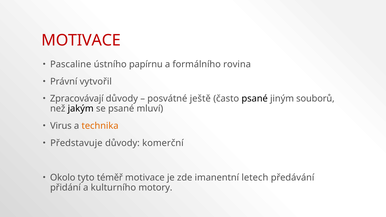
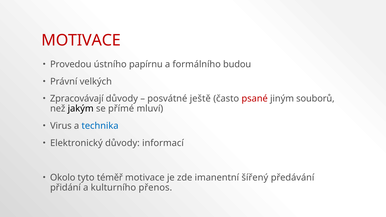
Pascaline: Pascaline -> Provedou (71, 64)
rovina: rovina -> budou (237, 64)
vytvořil: vytvořil -> velkých (96, 82)
psané colour: black -> red (255, 99)
se psané: psané -> přímé (121, 109)
technika colour: orange -> blue (100, 126)
Představuje: Představuje -> Elektronický (76, 143)
komerční: komerční -> informací (163, 143)
letech: letech -> šířený (255, 178)
motory: motory -> přenos (155, 188)
